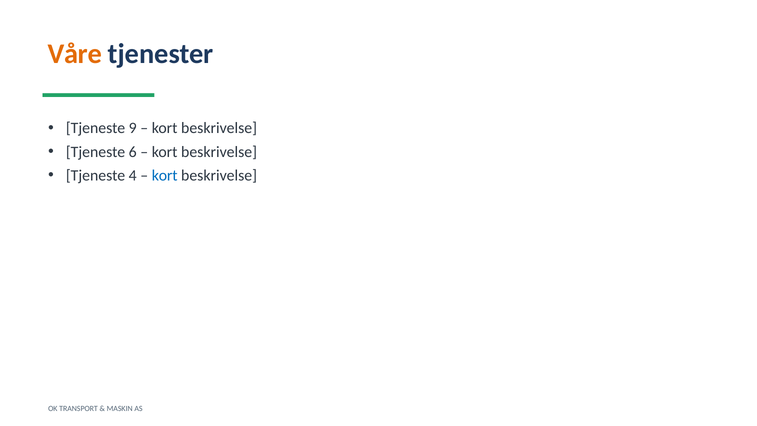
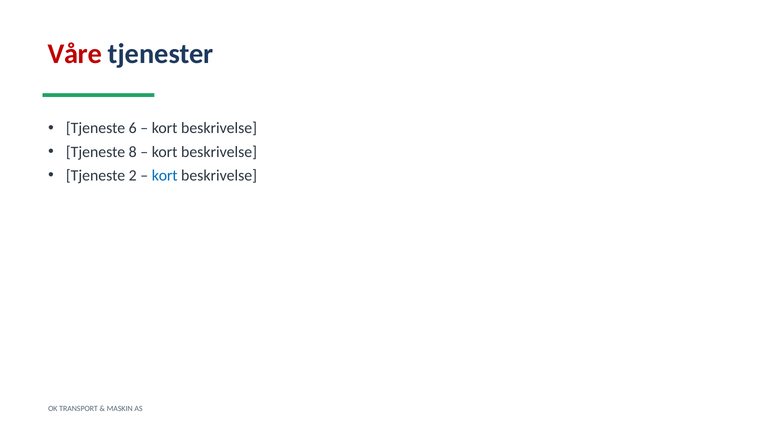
Våre colour: orange -> red (75, 54)
9: 9 -> 6 (133, 128)
6: 6 -> 8 (133, 152)
4: 4 -> 2 (133, 176)
